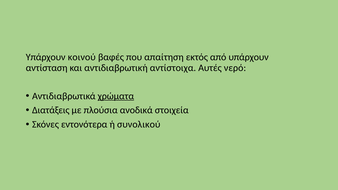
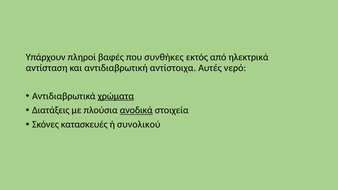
κοινού: κοινού -> πληροί (82, 57)
απαίτηση: απαίτηση -> συνθήκες (164, 57)
από υπάρχουν: υπάρχουν -> ηλεκτρικά (249, 57)
ανοδικά underline: none -> present (136, 110)
εντονότερα: εντονότερα -> κατασκευές (84, 124)
